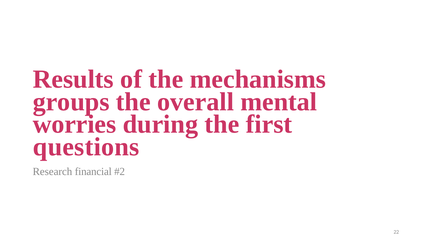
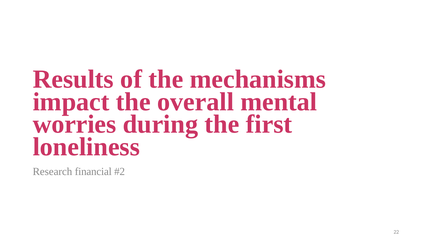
groups: groups -> impact (71, 102)
questions: questions -> loneliness (86, 147)
